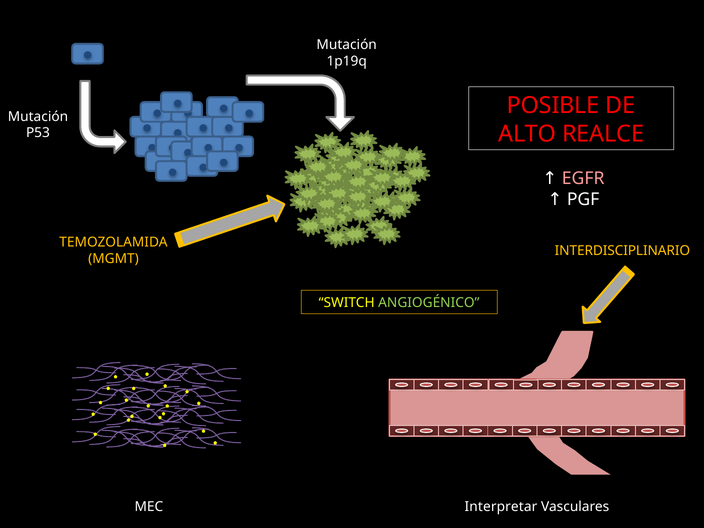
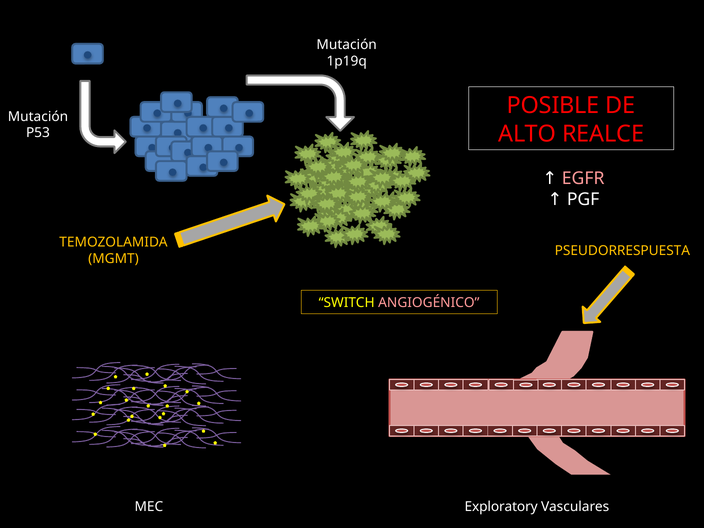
INTERDISCIPLINARIO: INTERDISCIPLINARIO -> PSEUDORRESPUESTA (622, 251)
ANGIOGÉNICO colour: light green -> pink (429, 303)
Interpretar: Interpretar -> Exploratory (501, 507)
